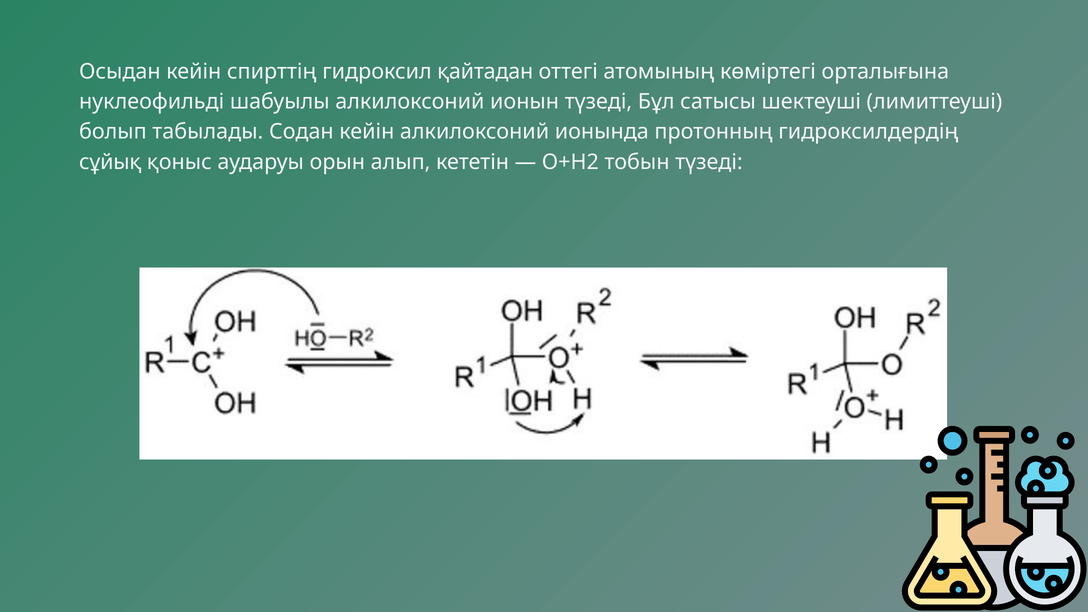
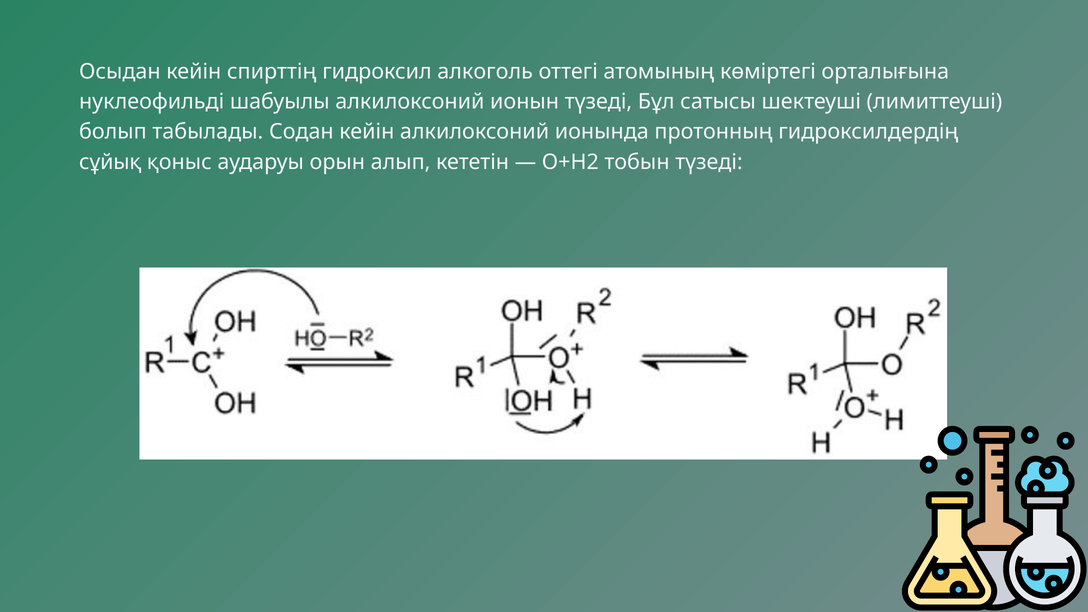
қайтадан: қайтадан -> алкоголь (485, 71)
